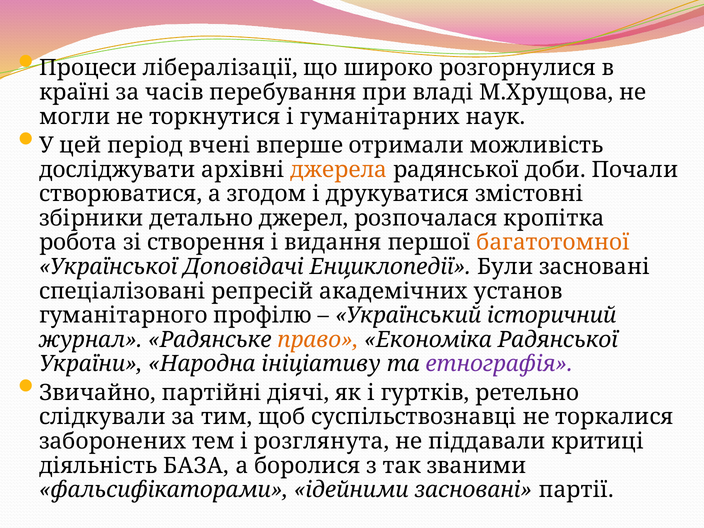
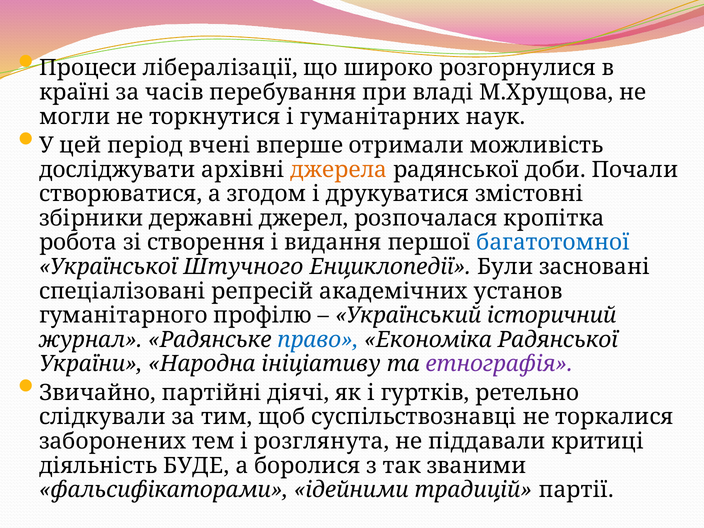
детально: детально -> державні (201, 218)
багатотомної colour: orange -> blue (553, 243)
Доповідачі: Доповідачі -> Штучного (243, 267)
право colour: orange -> blue (318, 340)
БАЗА: БАЗА -> БУДЕ (196, 466)
ідейними засновані: засновані -> традицій (473, 490)
